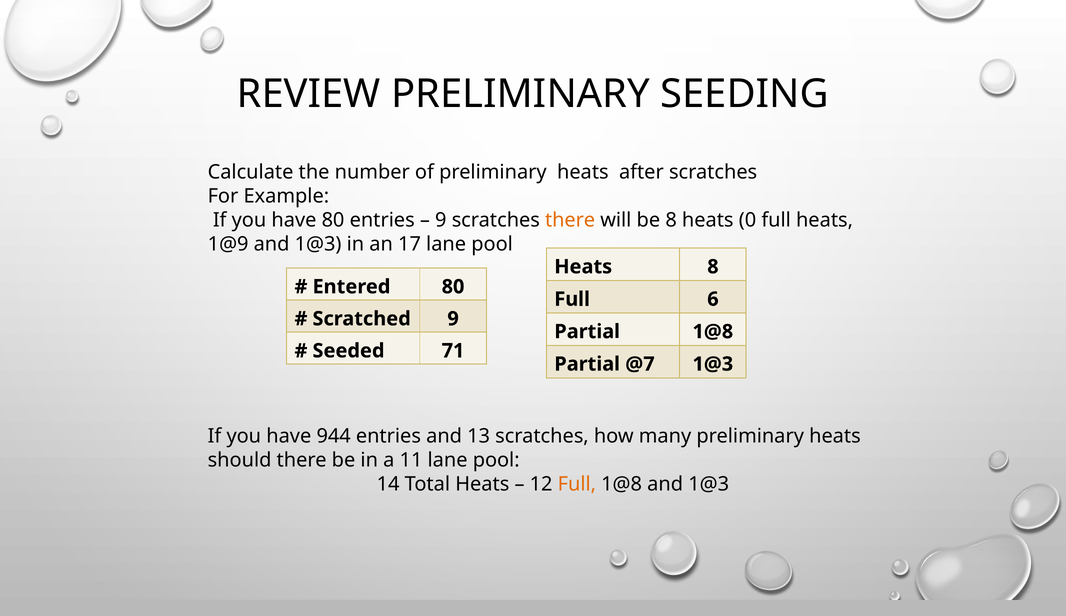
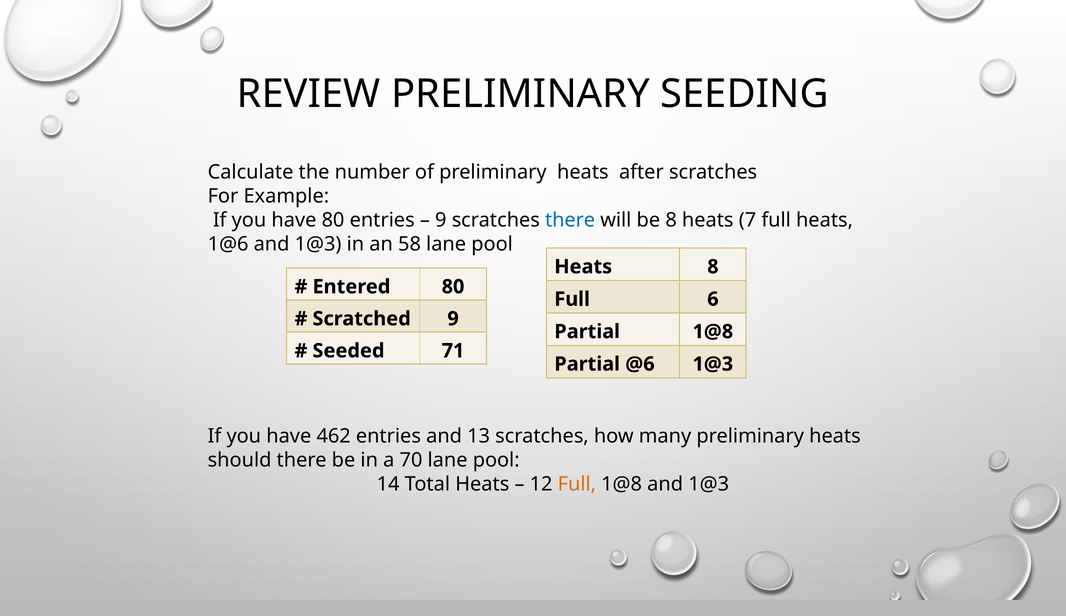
there colour: orange -> blue (570, 220)
0: 0 -> 7 (747, 220)
1@9: 1@9 -> 1@6 (228, 244)
17: 17 -> 58 (410, 244)
@7: @7 -> @6 (640, 364)
944: 944 -> 462 (334, 436)
11: 11 -> 70 (411, 460)
